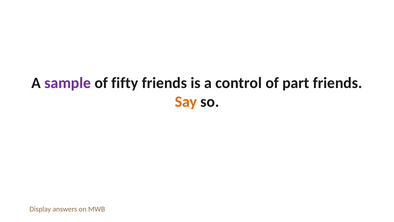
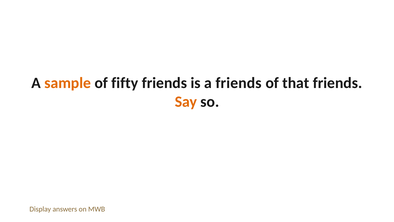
sample colour: purple -> orange (68, 83)
a control: control -> friends (239, 83)
part: part -> that (296, 83)
